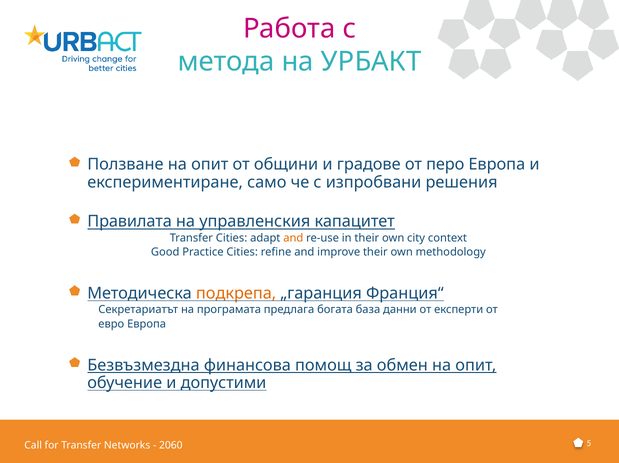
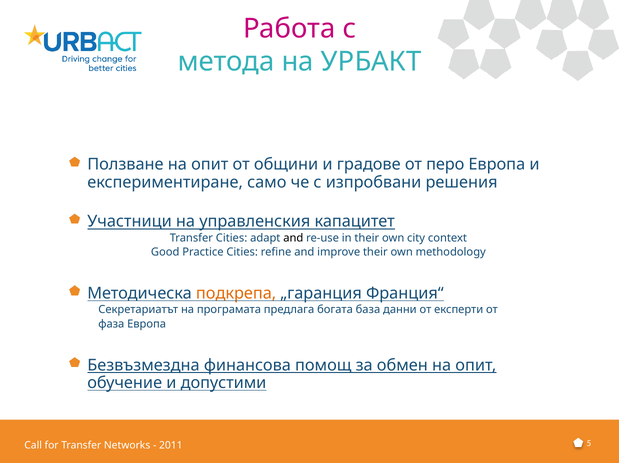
Правилата: Правилата -> Участници (130, 221)
and colour: orange -> black (293, 238)
евро: евро -> фаза (111, 324)
2060: 2060 -> 2011 (171, 446)
